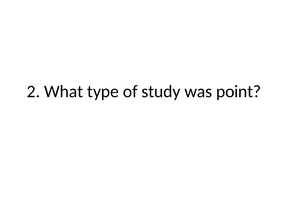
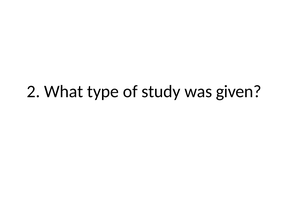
point: point -> given (239, 91)
